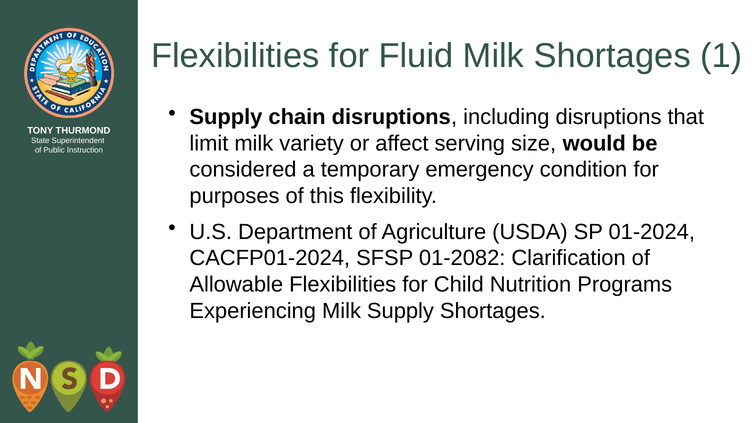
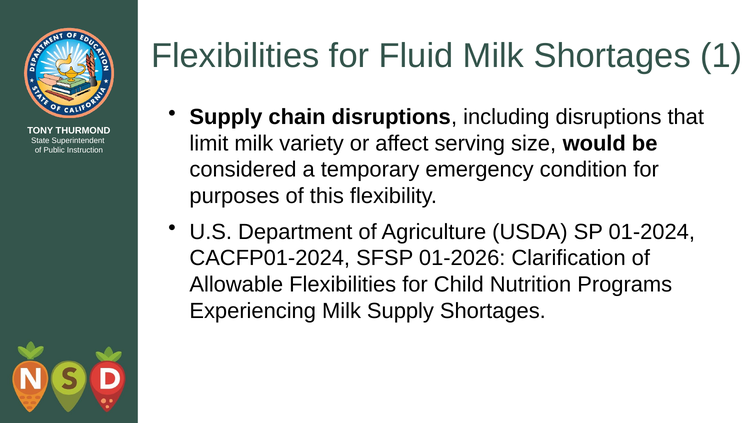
01-2082: 01-2082 -> 01-2026 (462, 258)
